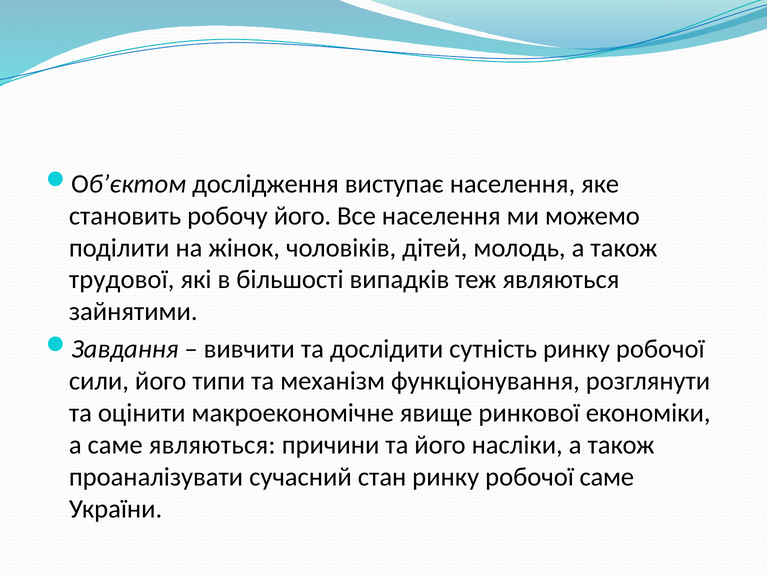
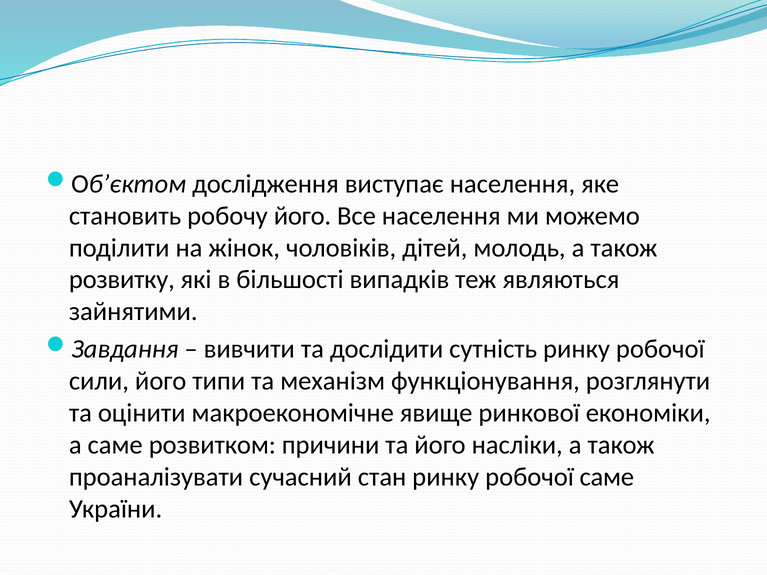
трудової: трудової -> розвитку (122, 280)
саме являються: являються -> розвитком (212, 445)
